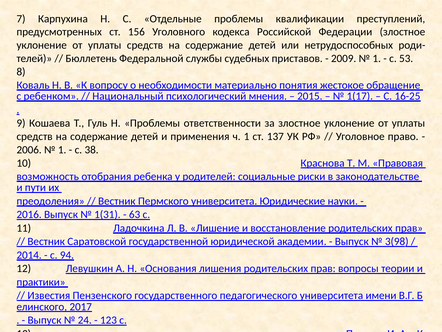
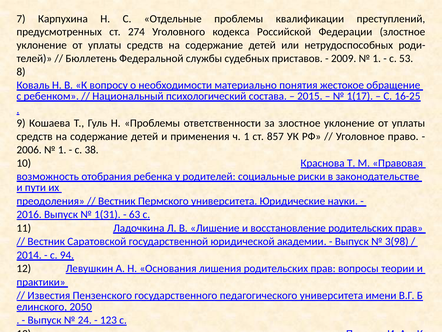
предусмотренных ст 156: 156 -> 274 (136, 32)
мнения: мнения -> состава (268, 96)
137: 137 -> 857 (275, 136)
2017: 2017 -> 2050 (81, 306)
